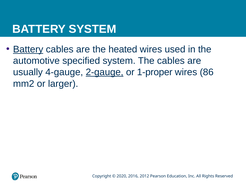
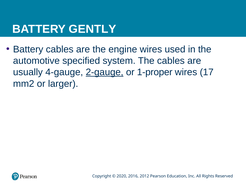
BATTERY SYSTEM: SYSTEM -> GENTLY (93, 29)
Battery underline: present -> none (28, 49)
heated: heated -> engine (123, 49)
86: 86 -> 17 (207, 72)
